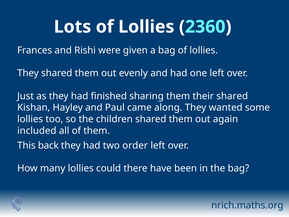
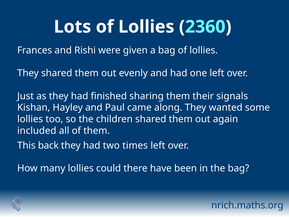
their shared: shared -> signals (232, 96)
order: order -> times (135, 145)
